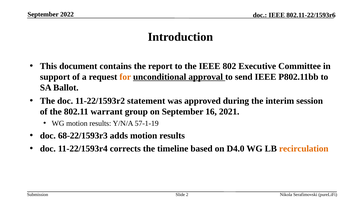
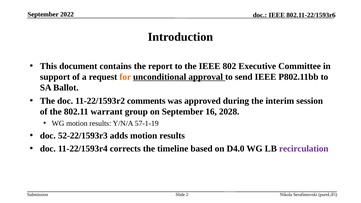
statement: statement -> comments (146, 101)
2021: 2021 -> 2028 (229, 112)
68-22/1593r3: 68-22/1593r3 -> 52-22/1593r3 (83, 136)
recirculation colour: orange -> purple (304, 149)
